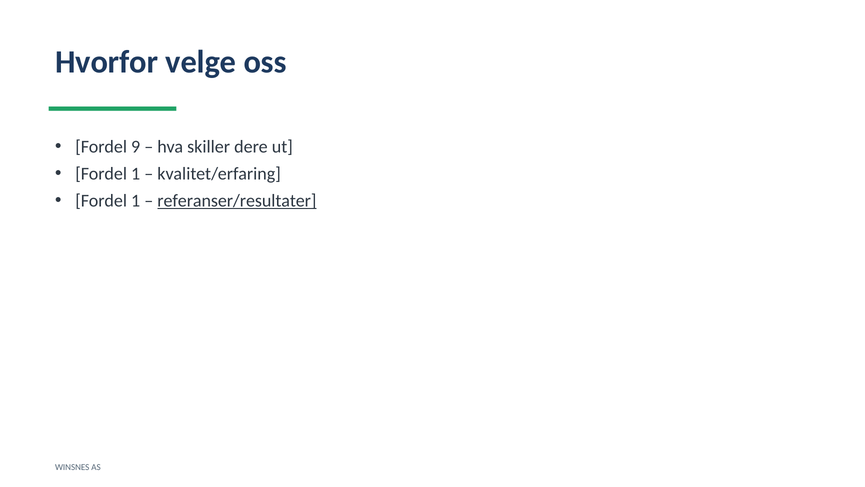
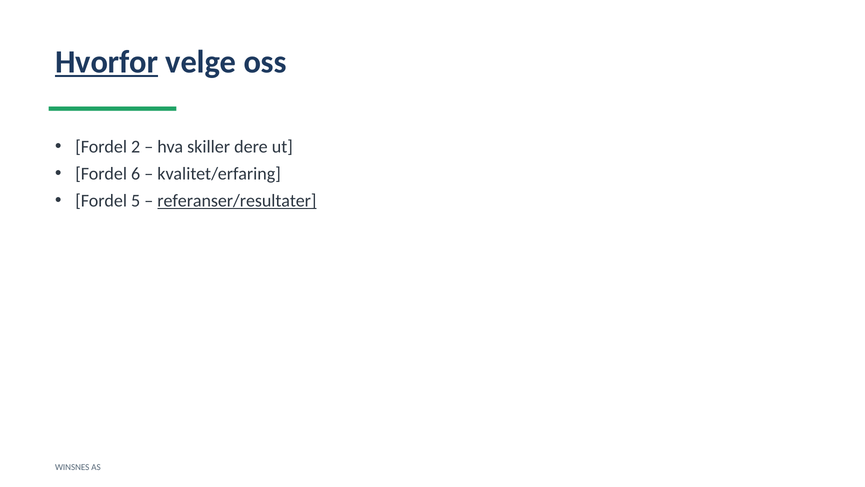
Hvorfor underline: none -> present (107, 62)
9: 9 -> 2 (136, 147)
1: 1 -> 6 (136, 174)
1: 1 -> 5 (136, 201)
